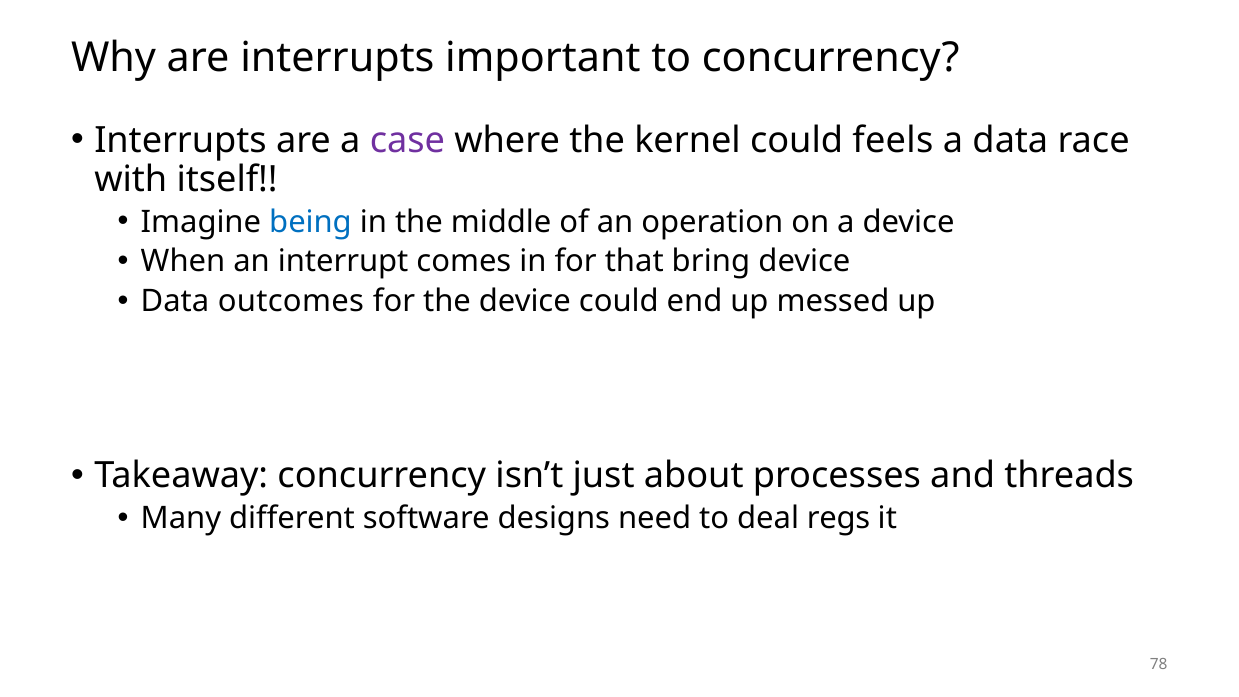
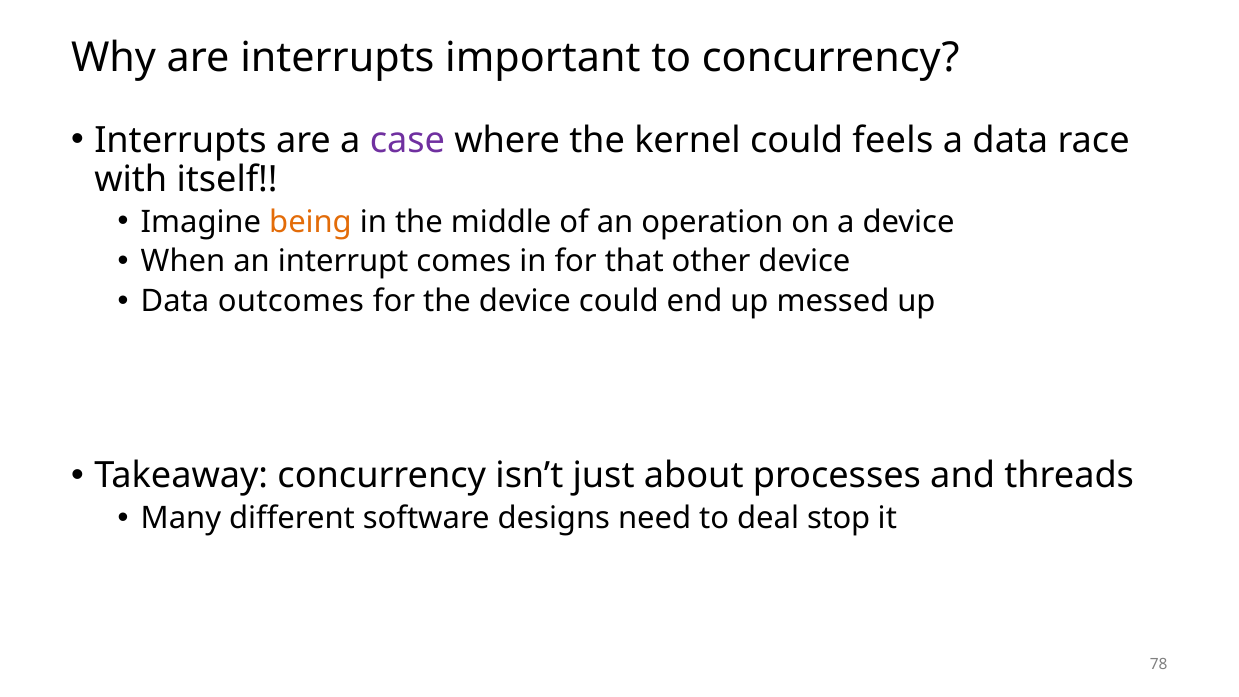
being colour: blue -> orange (311, 222)
bring: bring -> other (711, 262)
regs: regs -> stop (839, 518)
